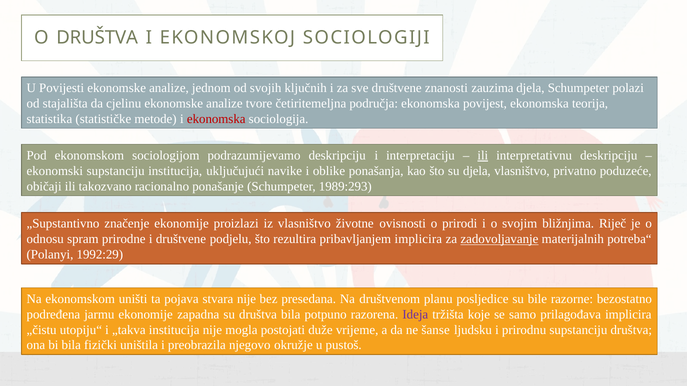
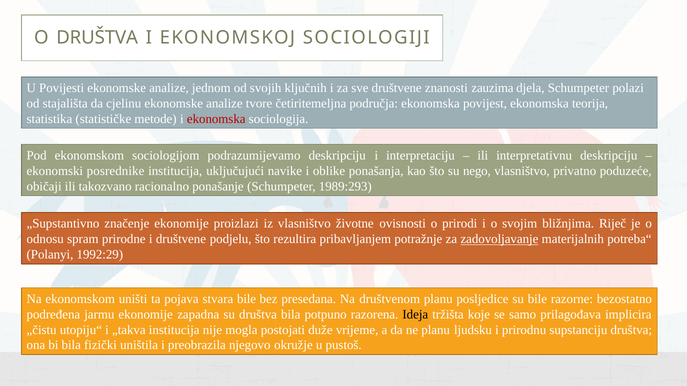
ili underline: present -> none (483, 156)
ekonomski supstanciju: supstanciju -> posrednike (116, 171)
su djela: djela -> nego (477, 171)
pribavljanjem implicira: implicira -> potražnje (418, 239)
stvara nije: nije -> bile (247, 299)
Ideja colour: purple -> black (415, 315)
ne šanse: šanse -> planu (436, 330)
